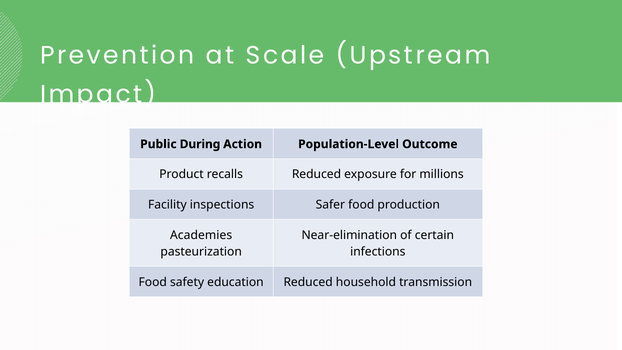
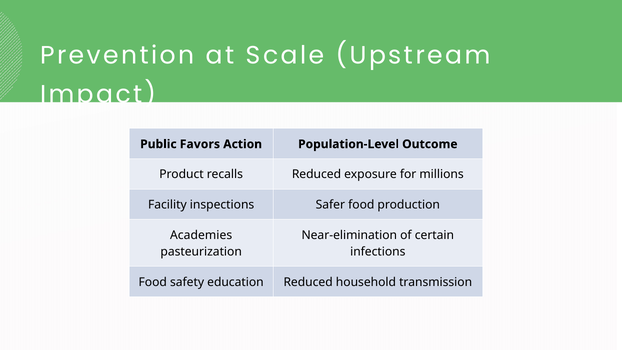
During: During -> Favors (200, 144)
